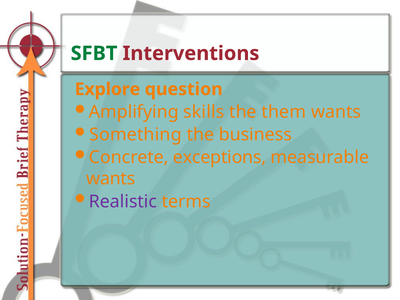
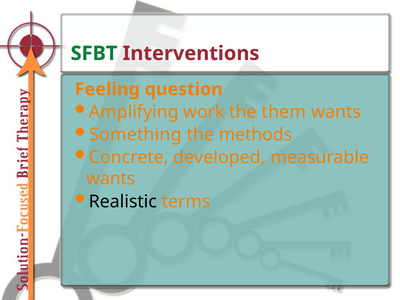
Explore: Explore -> Feeling (107, 89)
skills: skills -> work (204, 112)
business: business -> methods (255, 135)
exceptions: exceptions -> developed (219, 157)
Realistic colour: purple -> black (123, 201)
